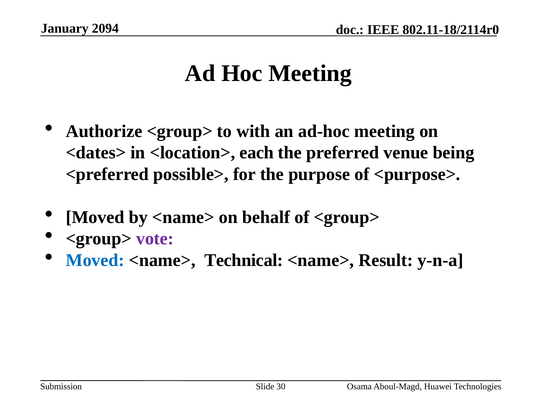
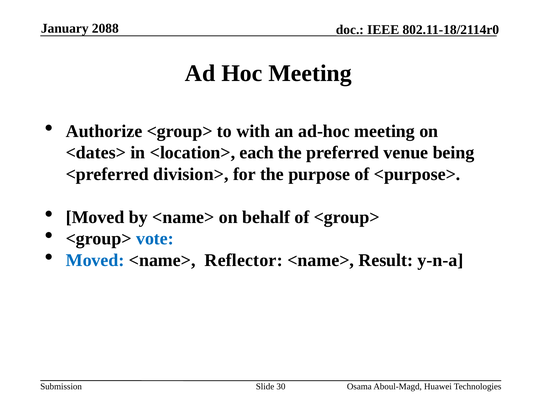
2094: 2094 -> 2088 (105, 28)
possible>: possible> -> division> (191, 174)
vote colour: purple -> blue (155, 238)
Technical: Technical -> Reflector (244, 260)
